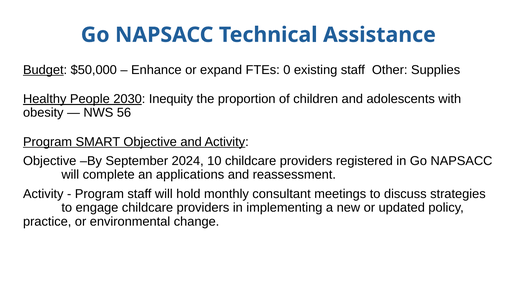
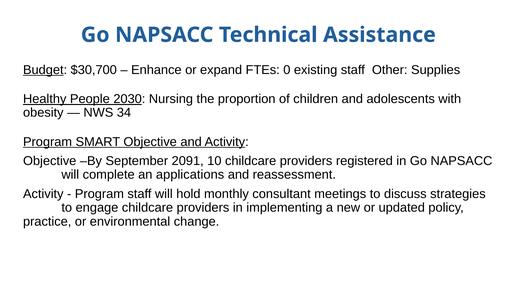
$50,000: $50,000 -> $30,700 (94, 70)
Inequity: Inequity -> Nursing (171, 99)
56: 56 -> 34 (124, 113)
2024: 2024 -> 2091 (188, 161)
